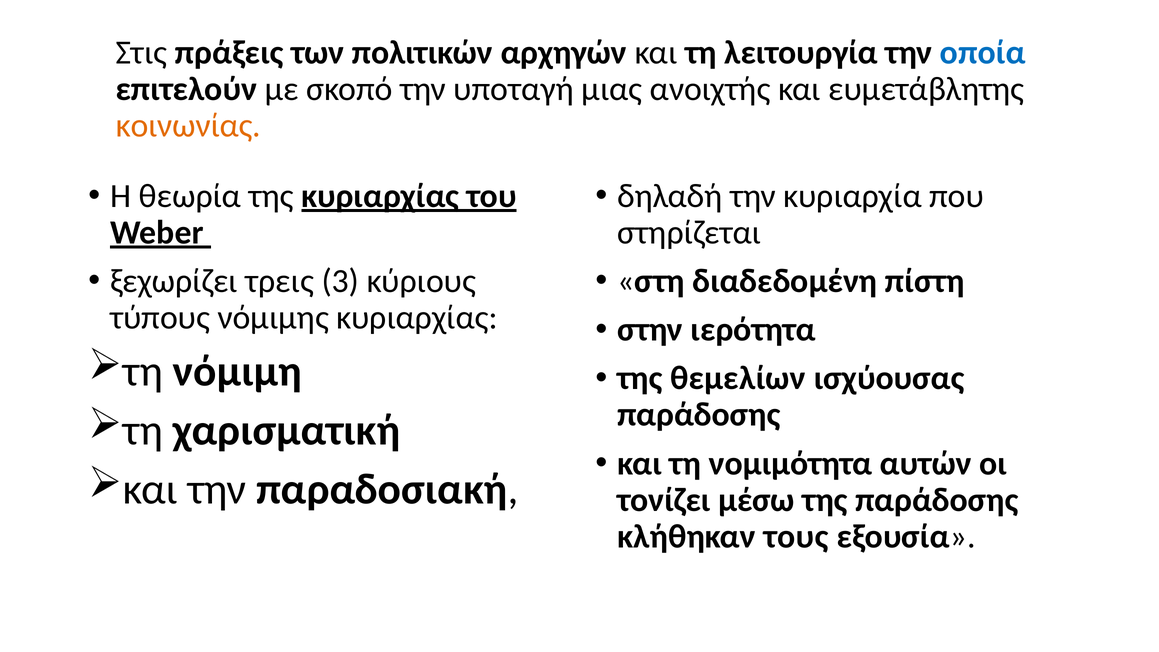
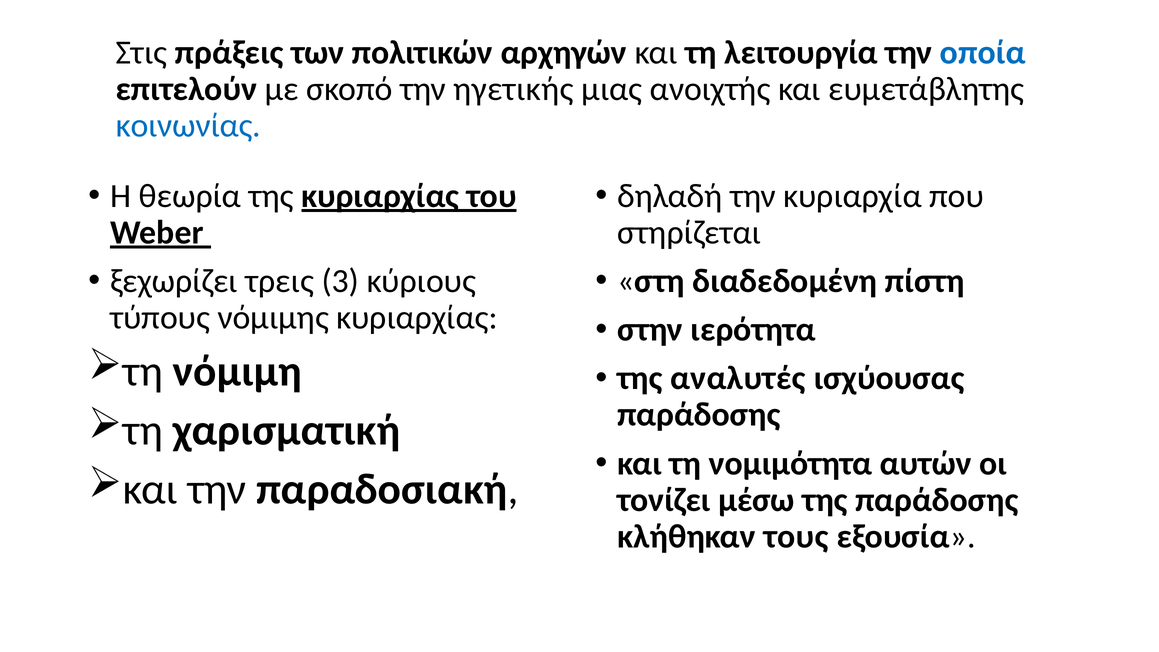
υποταγή: υποταγή -> ηγετικής (513, 89)
κοινωνίας colour: orange -> blue (188, 125)
θεμελίων: θεμελίων -> αναλυτές (738, 378)
